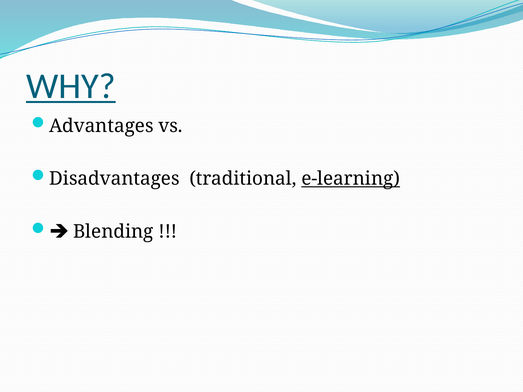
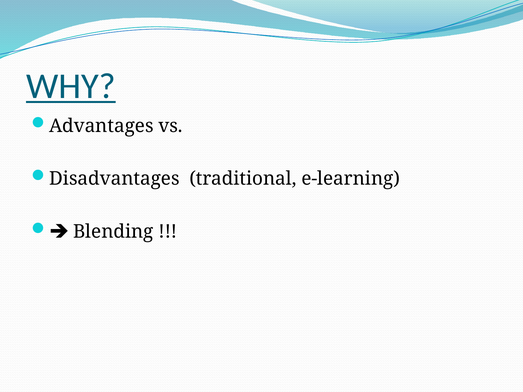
e-learning underline: present -> none (351, 179)
